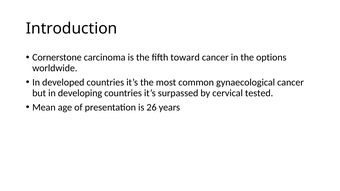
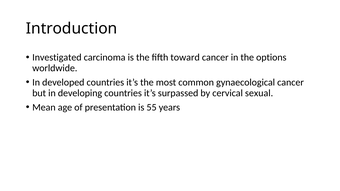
Cornerstone: Cornerstone -> Investigated (57, 57)
tested: tested -> sexual (259, 93)
26: 26 -> 55 (152, 107)
